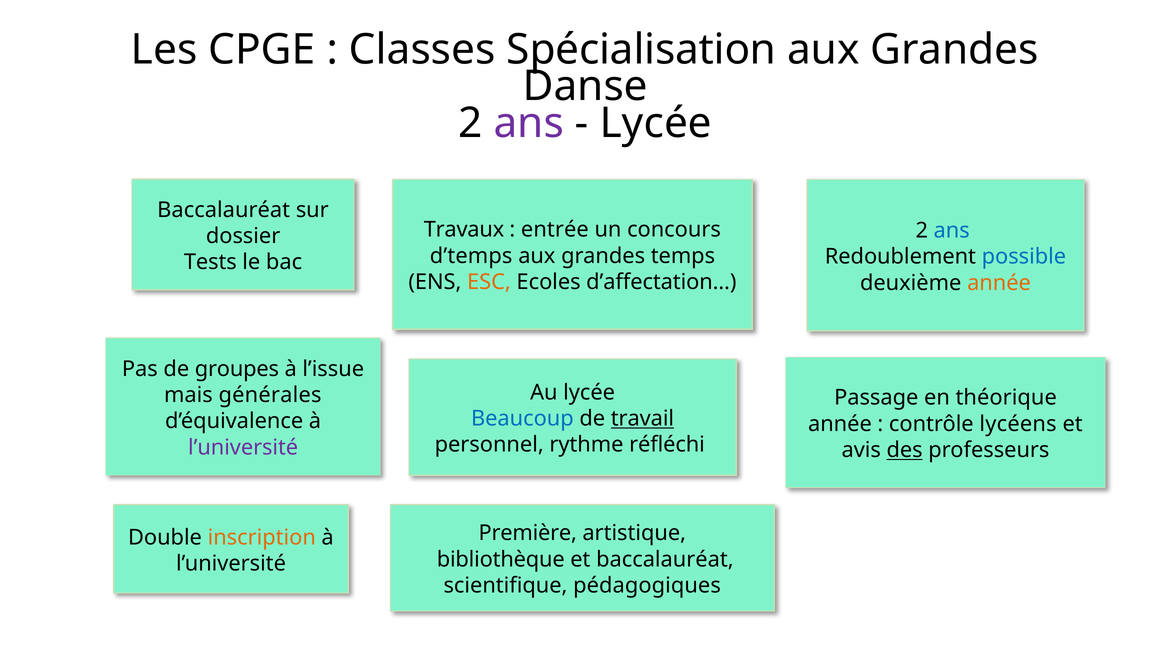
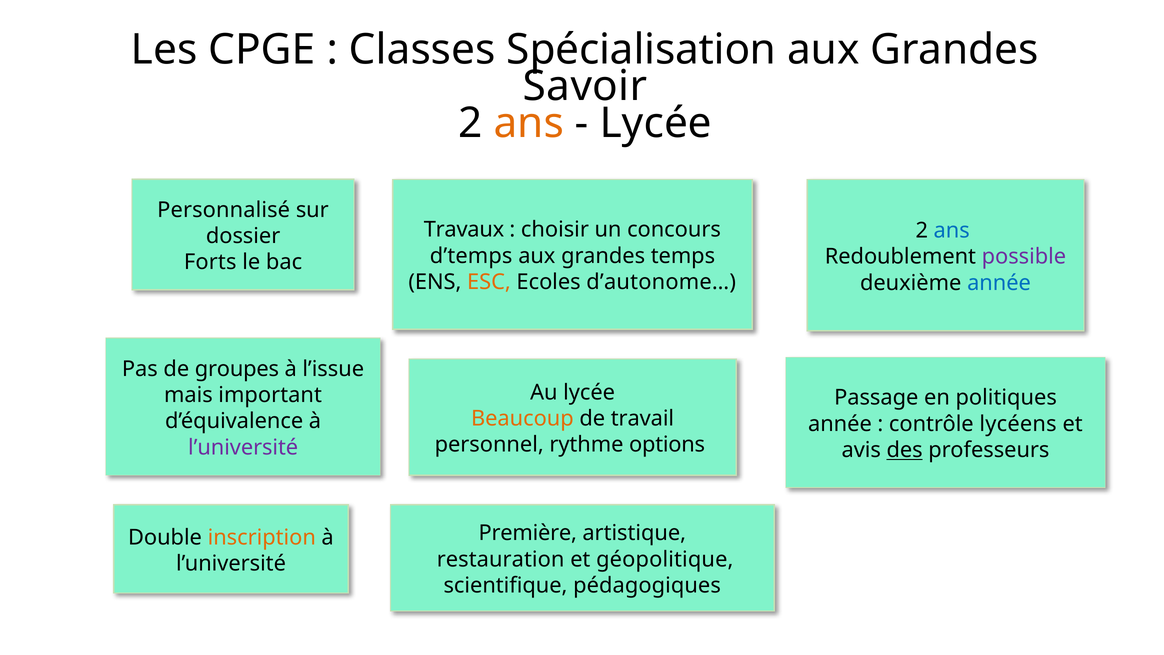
Danse: Danse -> Savoir (585, 86)
ans colour: purple -> orange (529, 123)
Baccalauréat: Baccalauréat -> Personnalisé (224, 210)
entrée: entrée -> choisir (555, 230)
possible colour: blue -> purple (1024, 257)
Tests: Tests -> Forts (210, 262)
d’affectation…: d’affectation… -> d’autonome… (661, 282)
année colour: orange -> blue (999, 283)
générales: générales -> important (270, 395)
théorique: théorique -> politiques (1006, 398)
Beaucoup colour: blue -> orange (522, 418)
travail underline: present -> none (642, 418)
réfléchi: réfléchi -> options (667, 445)
bibliothèque: bibliothèque -> restauration (501, 559)
et baccalauréat: baccalauréat -> géopolitique (665, 559)
